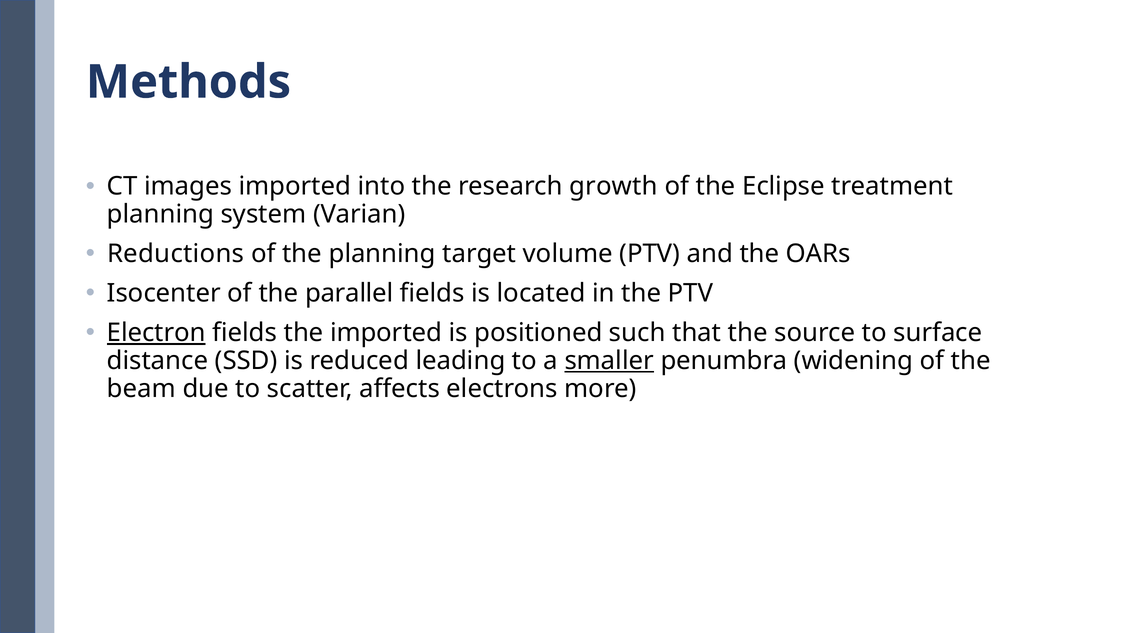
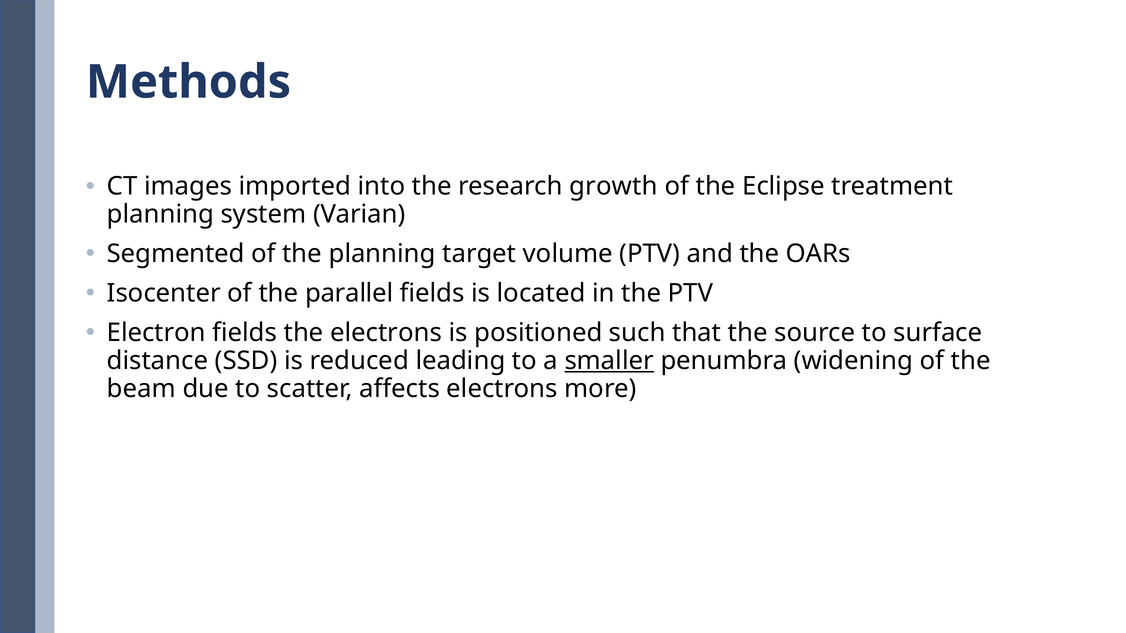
Reductions: Reductions -> Segmented (176, 254)
Electron underline: present -> none (156, 333)
the imported: imported -> electrons (386, 333)
